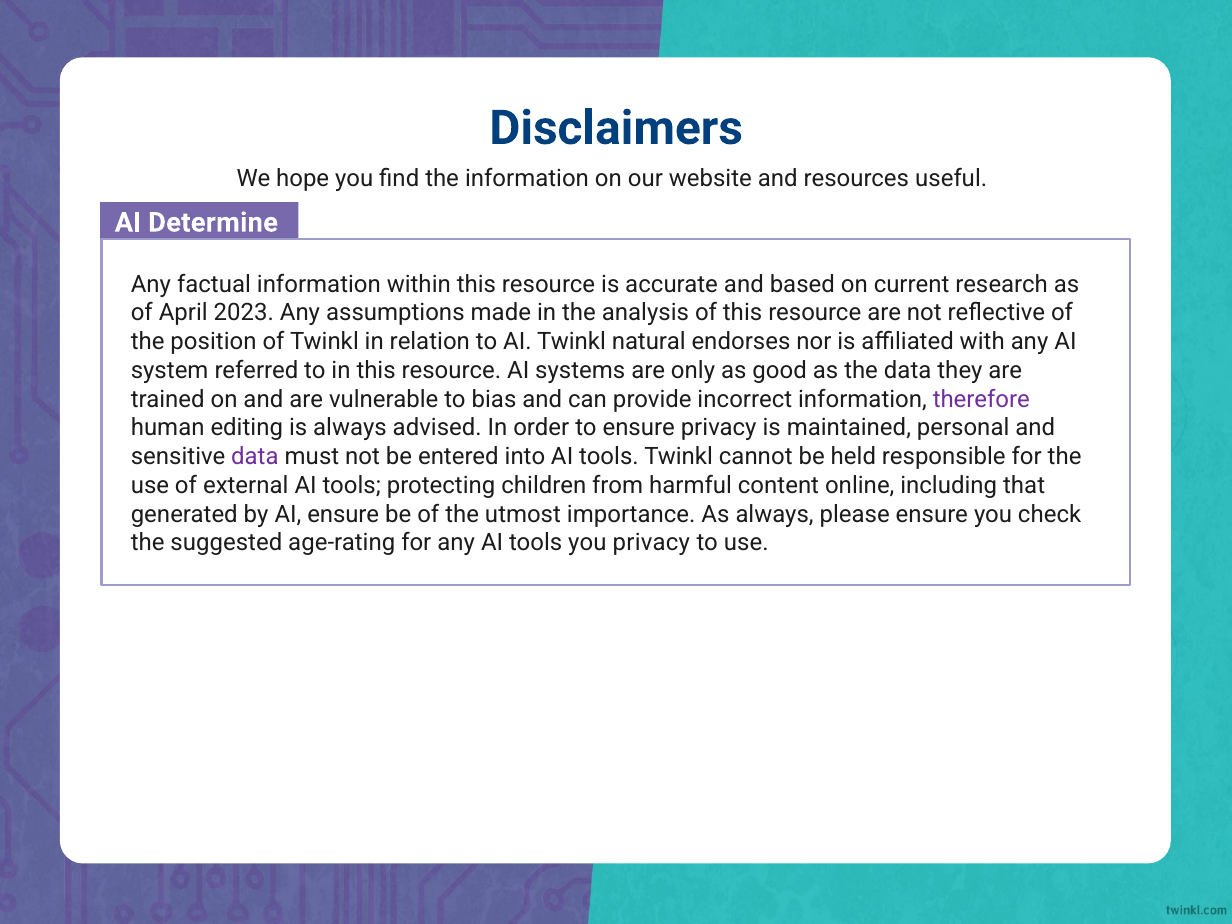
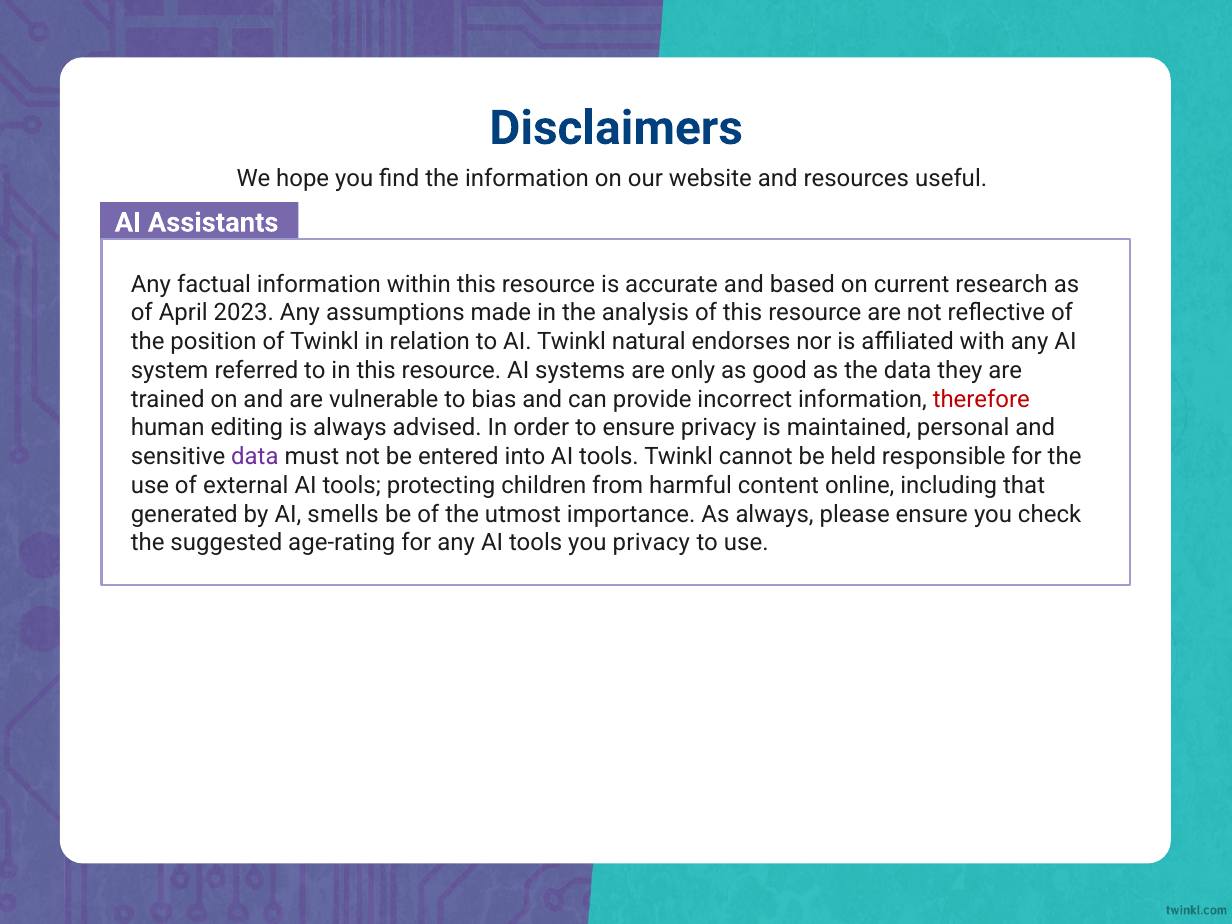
Determine: Determine -> Assistants (213, 223)
therefore colour: purple -> red (981, 399)
AI ensure: ensure -> smells (343, 514)
